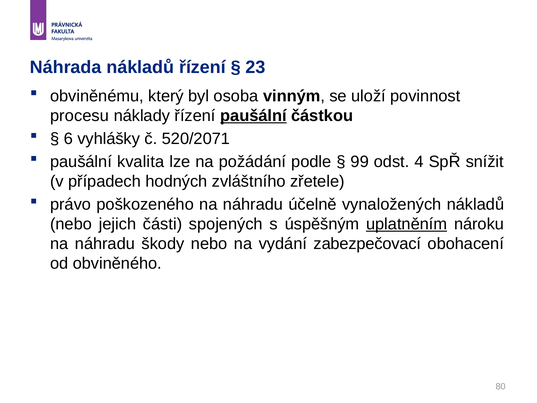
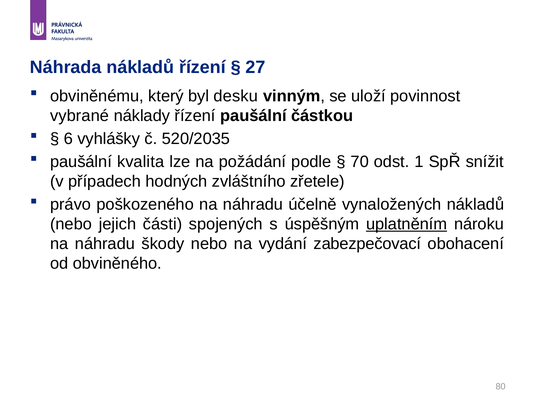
23: 23 -> 27 (256, 67)
osoba: osoba -> desku (236, 96)
procesu: procesu -> vybrané (80, 116)
paušální underline: present -> none (253, 116)
520/2071: 520/2071 -> 520/2035 (196, 139)
99: 99 -> 70 (360, 162)
4: 4 -> 1 (419, 162)
